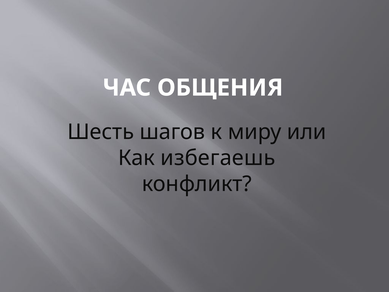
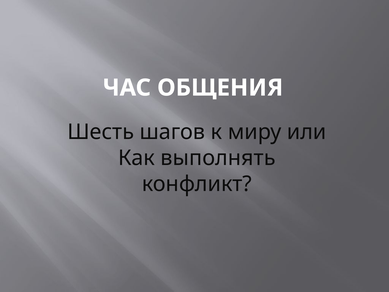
избегаешь: избегаешь -> выполнять (218, 158)
